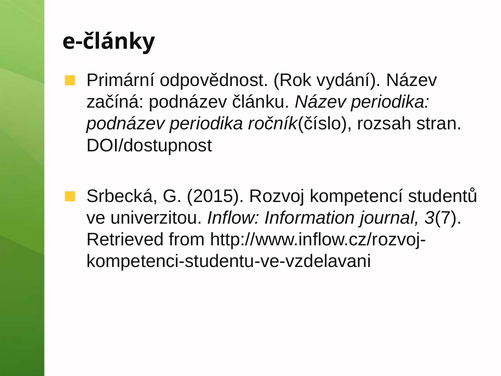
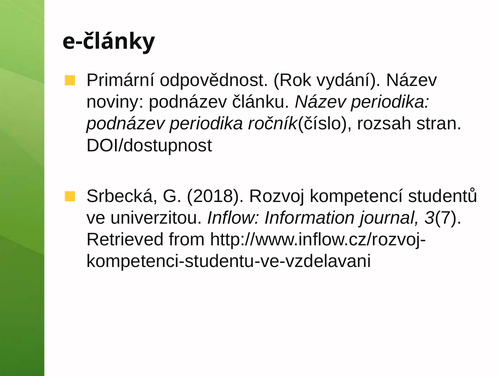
začíná: začíná -> noviny (115, 102)
2015: 2015 -> 2018 (216, 196)
